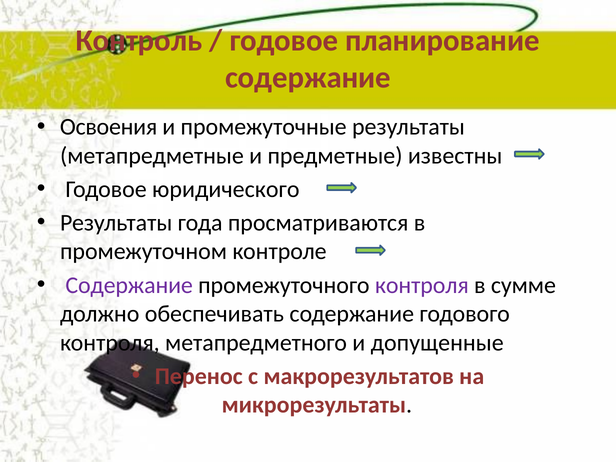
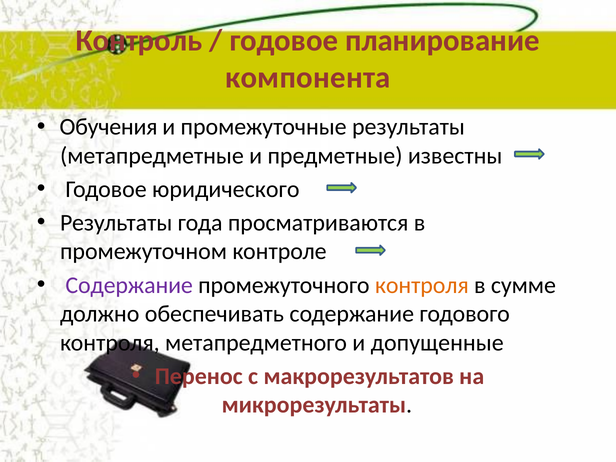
содержание: содержание -> компонента (308, 78)
Освоения: Освоения -> Обучения (109, 127)
контроля colour: purple -> orange (422, 285)
